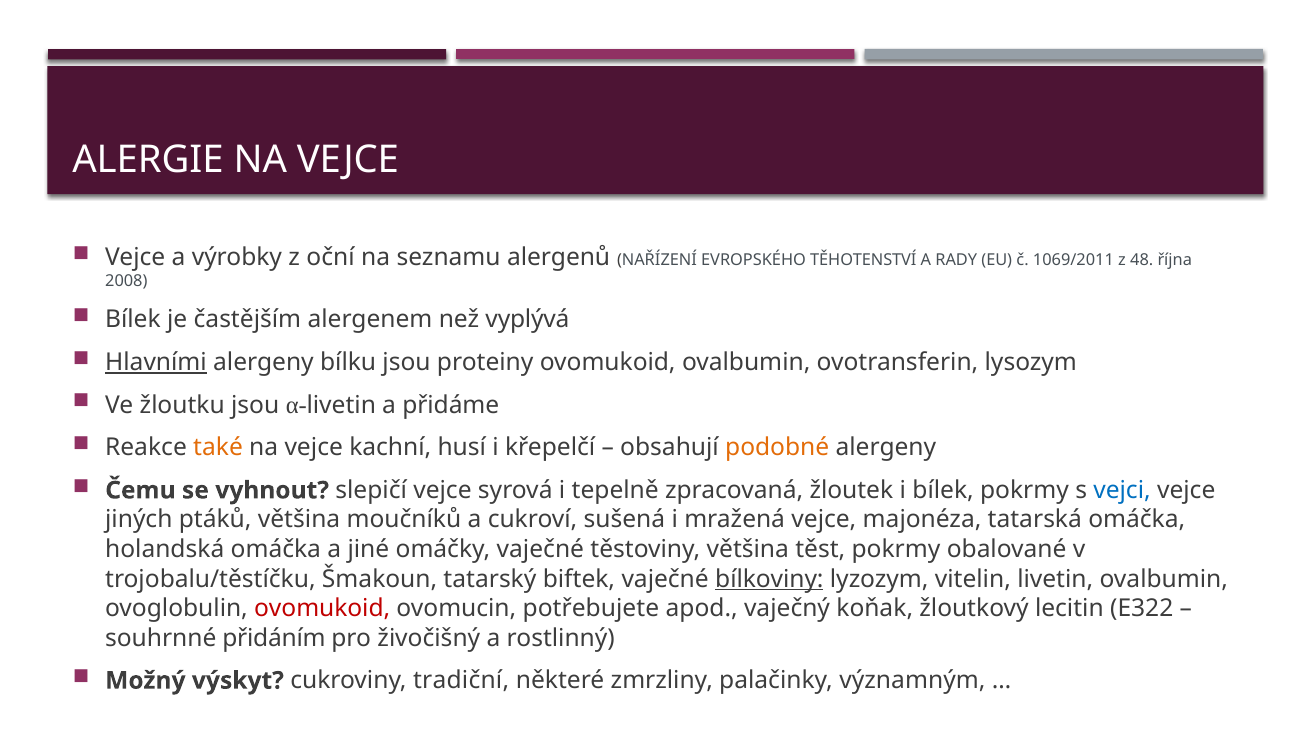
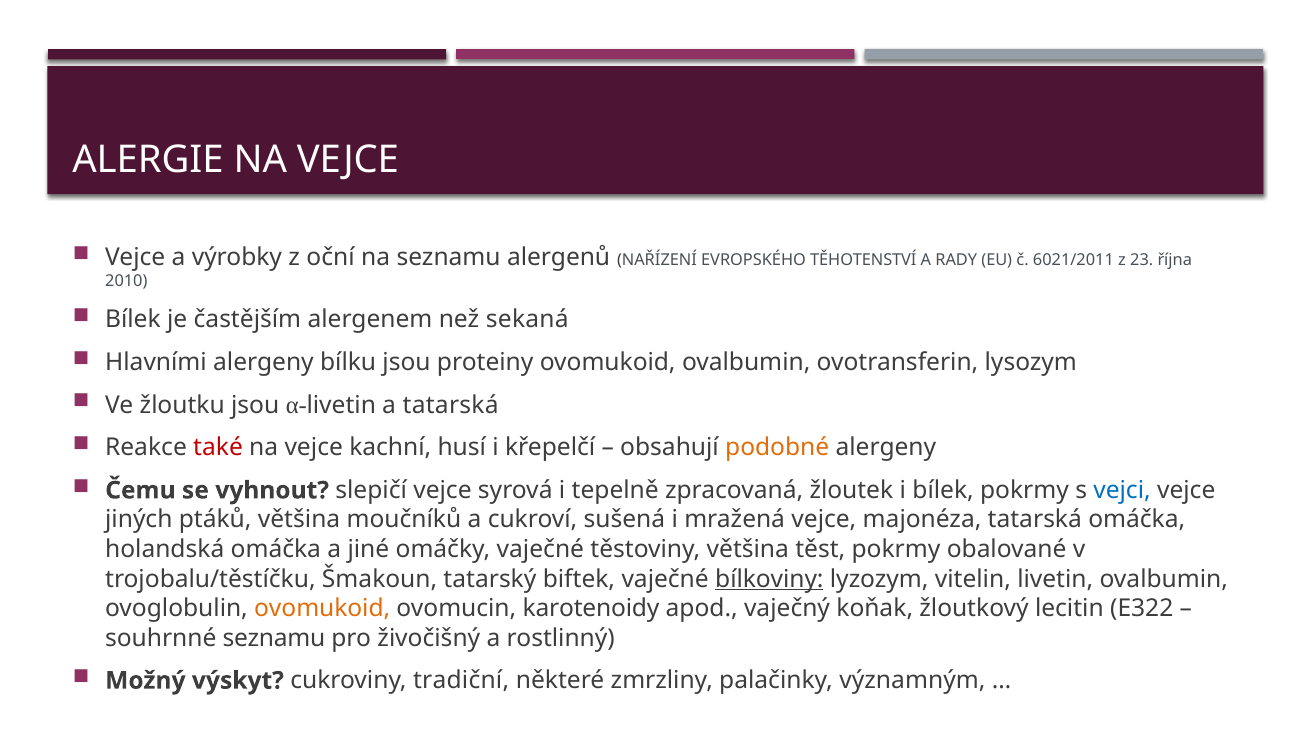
1069/2011: 1069/2011 -> 6021/2011 (1073, 260)
48: 48 -> 23 (1142, 260)
2008: 2008 -> 2010 (126, 281)
vyplývá: vyplývá -> sekaná (527, 319)
Hlavními underline: present -> none (156, 362)
a přidáme: přidáme -> tatarská (451, 405)
také colour: orange -> red (218, 447)
ovomukoid colour: red -> orange (322, 608)
potřebujete: potřebujete -> karotenoidy (591, 608)
souhrnné přidáním: přidáním -> seznamu (274, 637)
